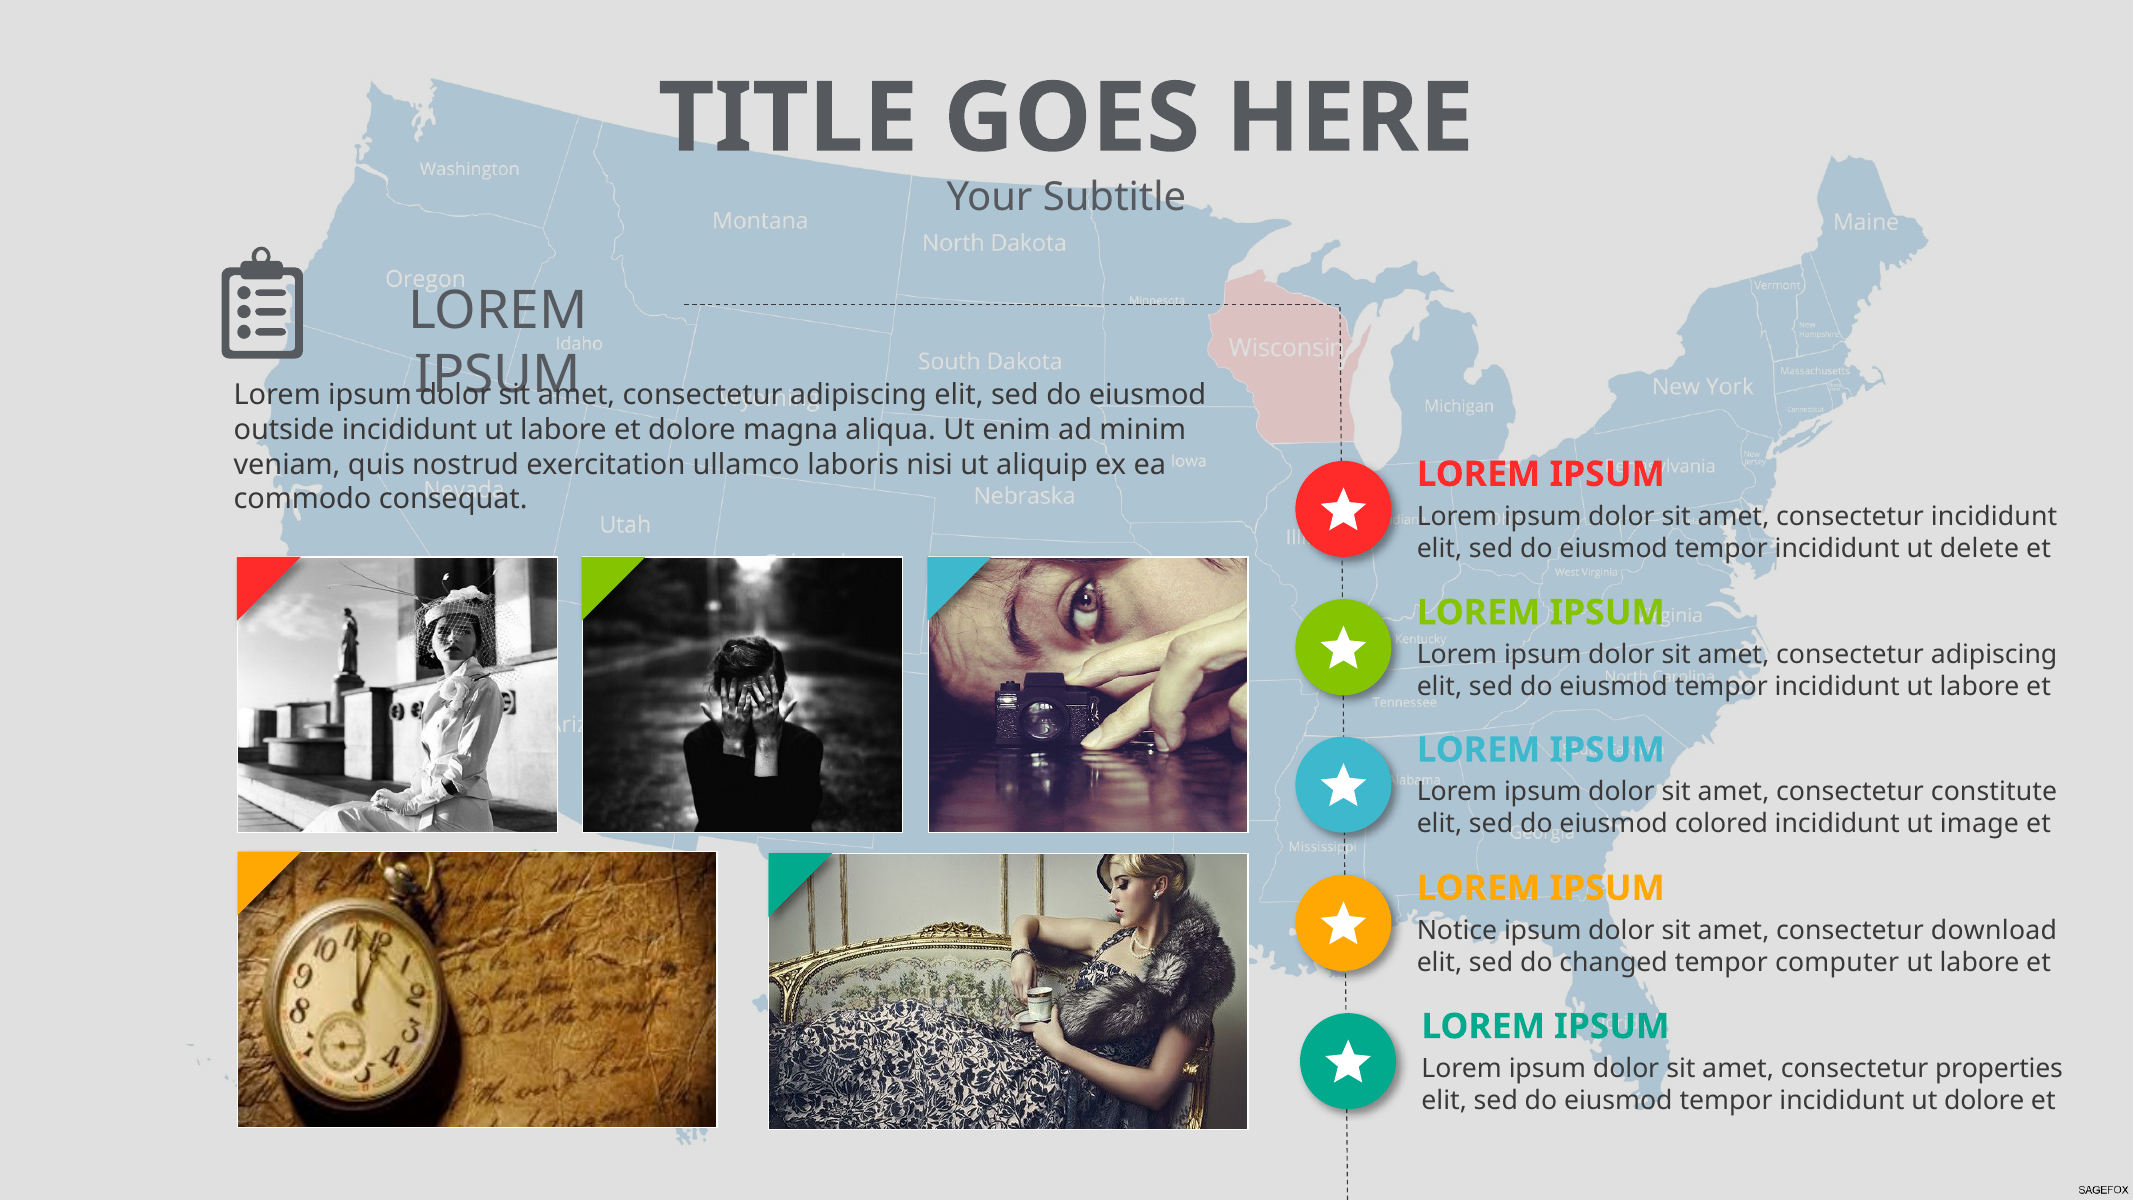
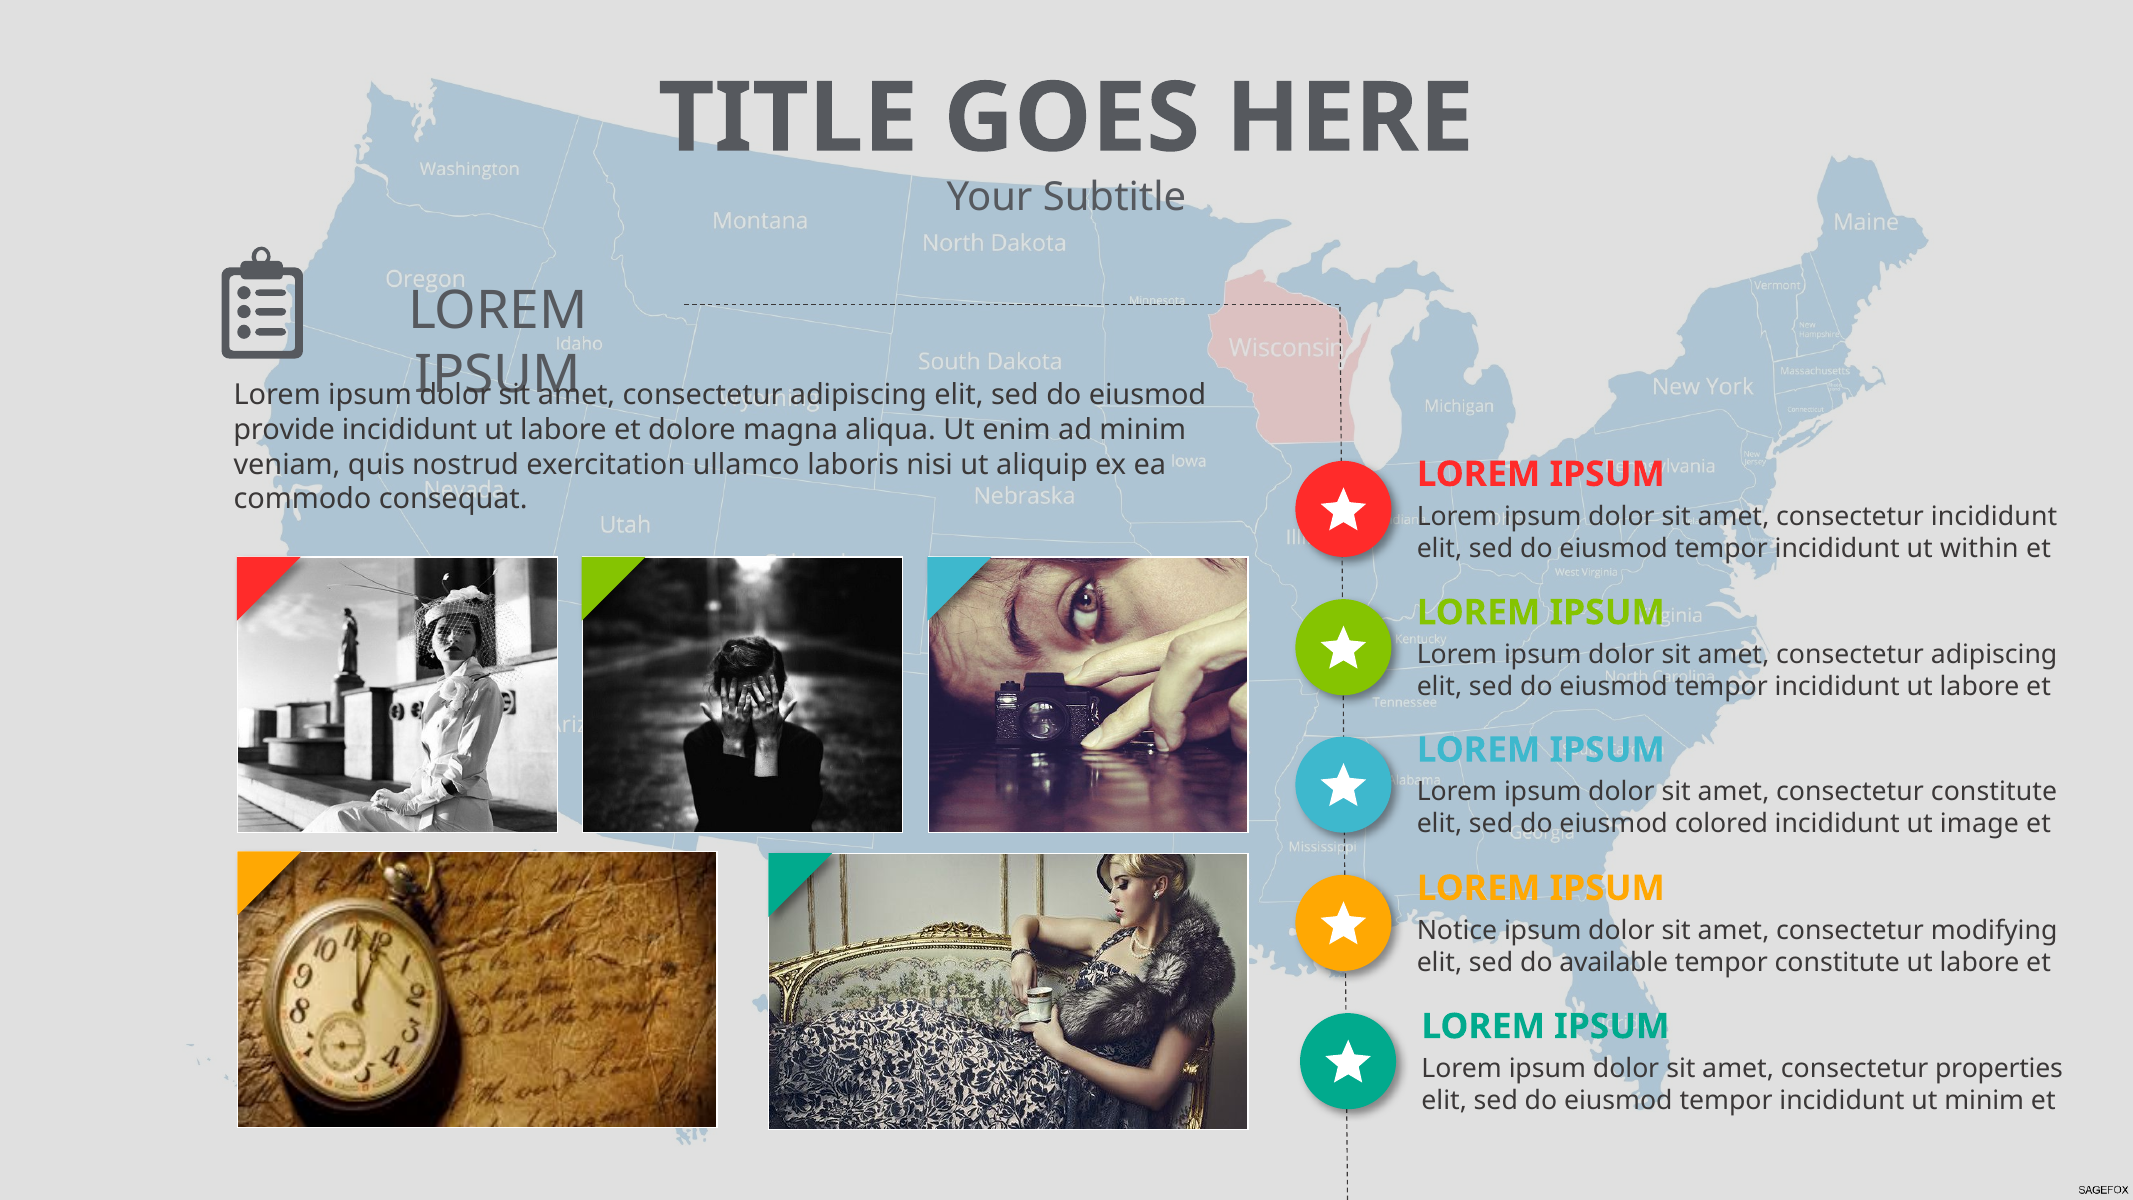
outside: outside -> provide (284, 430)
delete: delete -> within (1979, 548)
download: download -> modifying (1994, 930)
changed: changed -> available (1614, 962)
tempor computer: computer -> constitute (1837, 962)
ut dolore: dolore -> minim (1984, 1100)
